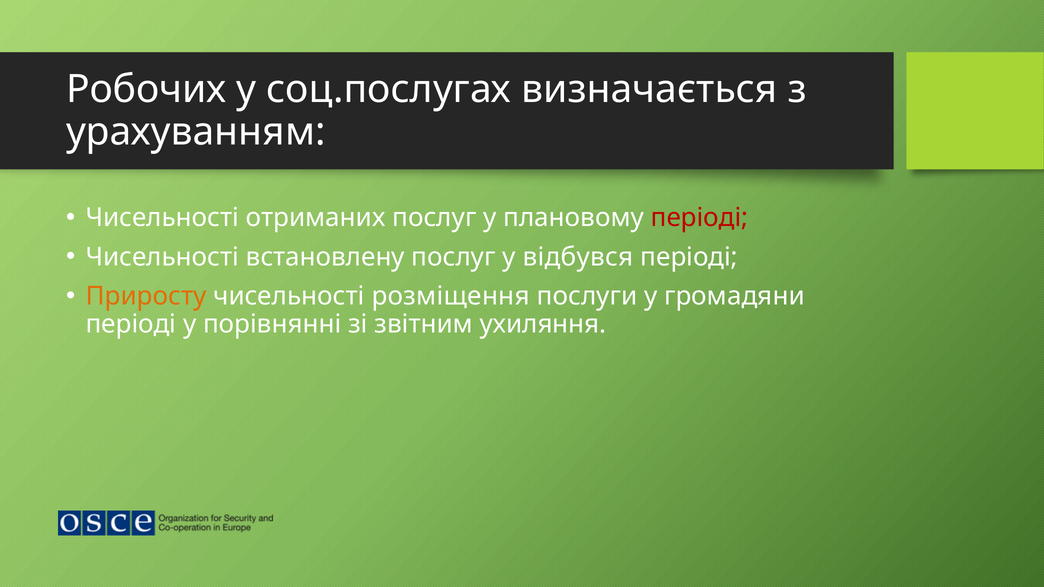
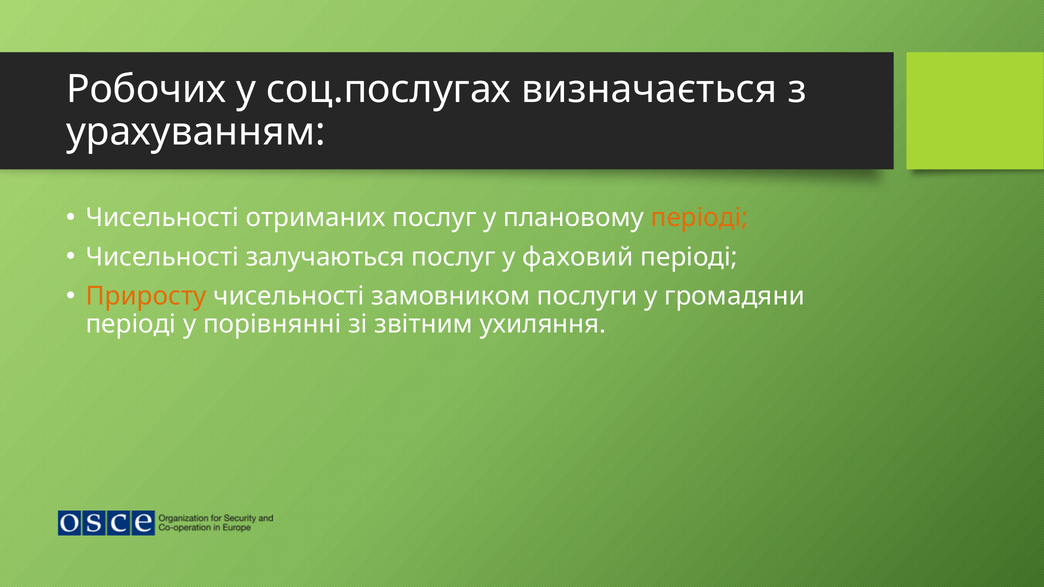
періоді colour: red -> orange (700, 218)
встановлену: встановлену -> залучаються (325, 257)
відбувся: відбувся -> фаховий (578, 257)
розміщення: розміщення -> замовником (451, 296)
